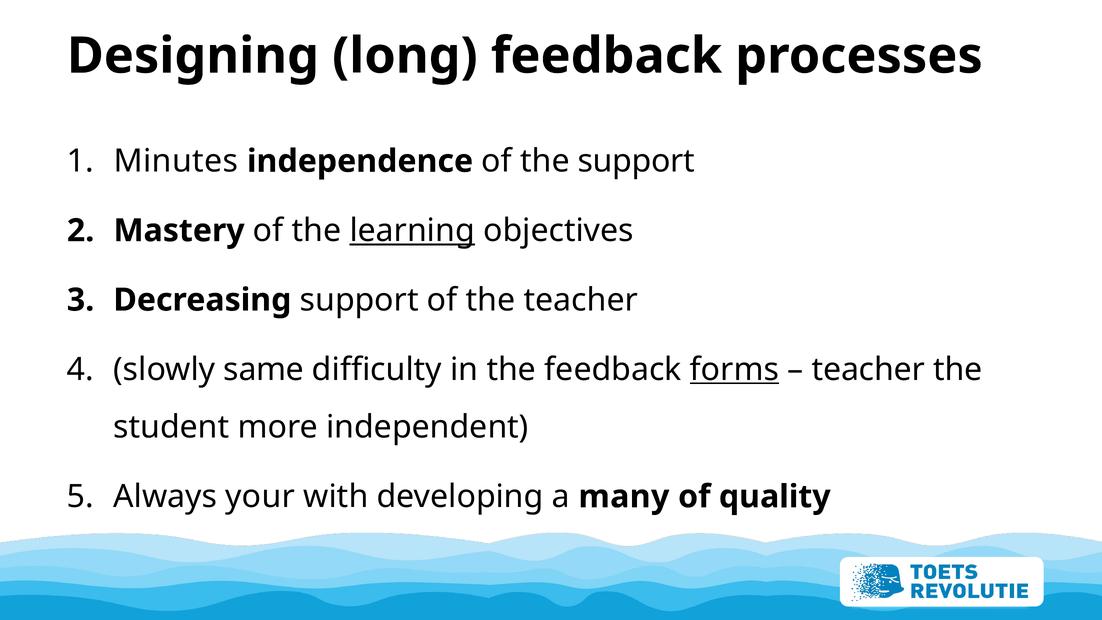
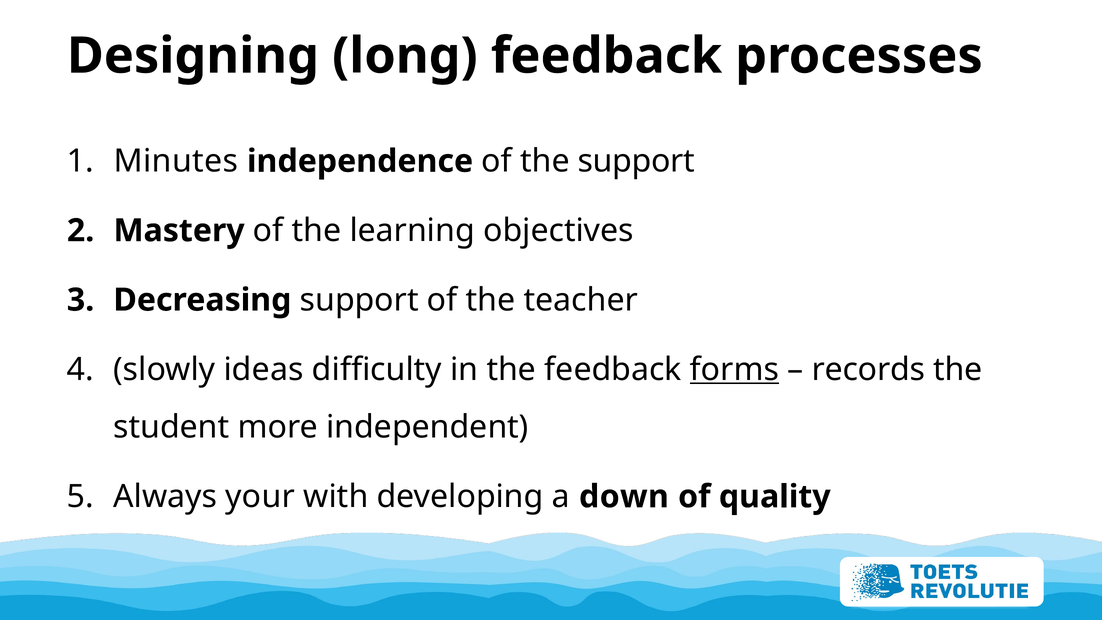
learning underline: present -> none (412, 231)
same: same -> ideas (264, 369)
teacher: teacher -> records (868, 369)
many: many -> down (624, 497)
